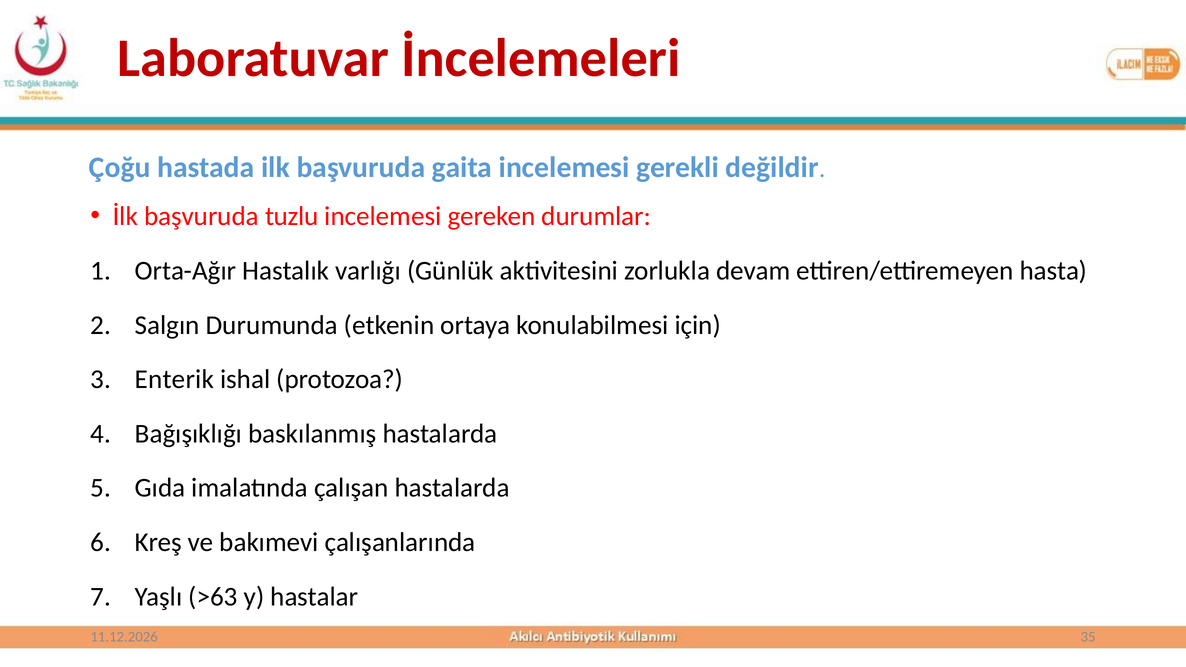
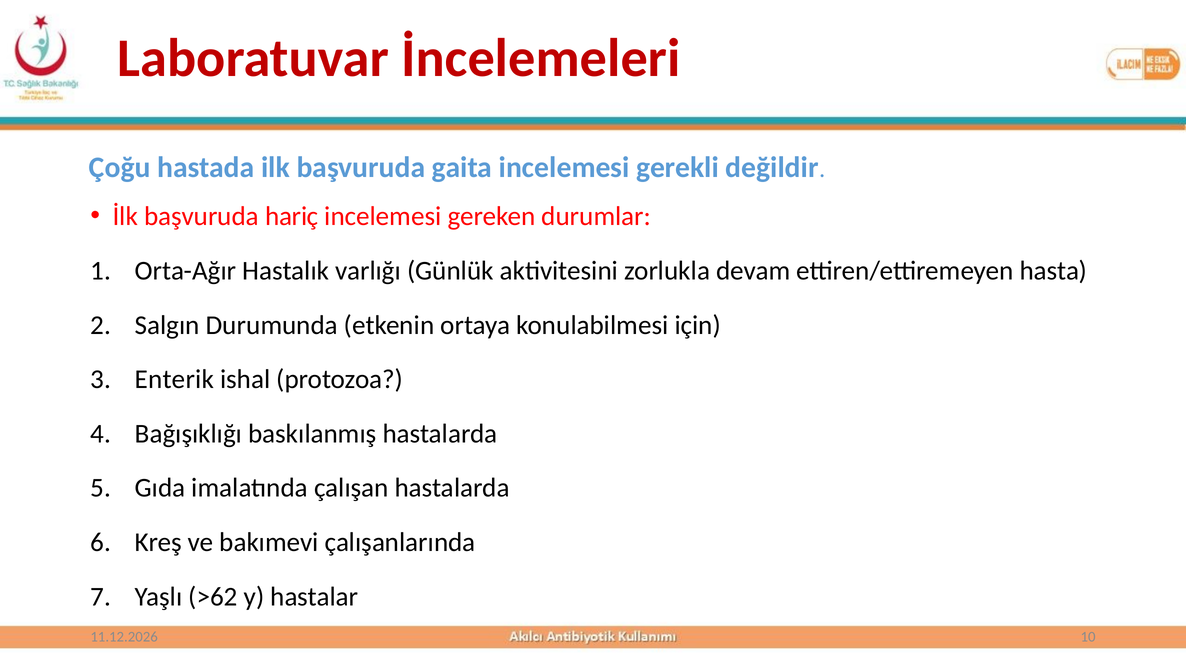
tuzlu: tuzlu -> hariç (292, 217)
>63: >63 -> >62 (213, 597)
35: 35 -> 10 (1088, 637)
